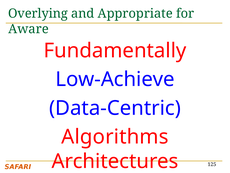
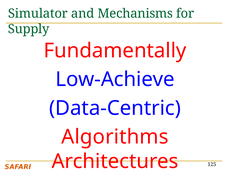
Overlying: Overlying -> Simulator (38, 14)
Appropriate: Appropriate -> Mechanisms (135, 14)
Aware: Aware -> Supply (29, 29)
